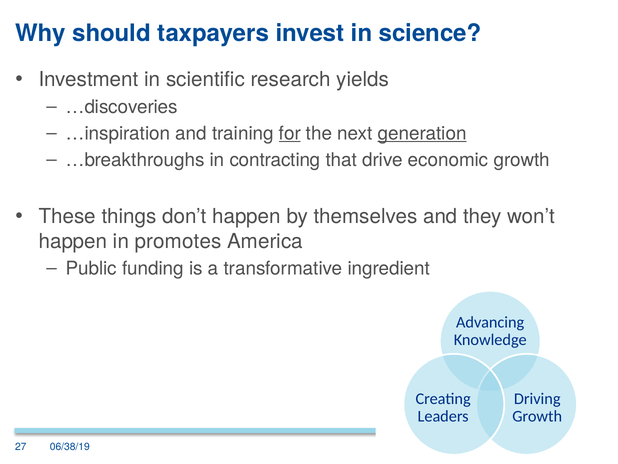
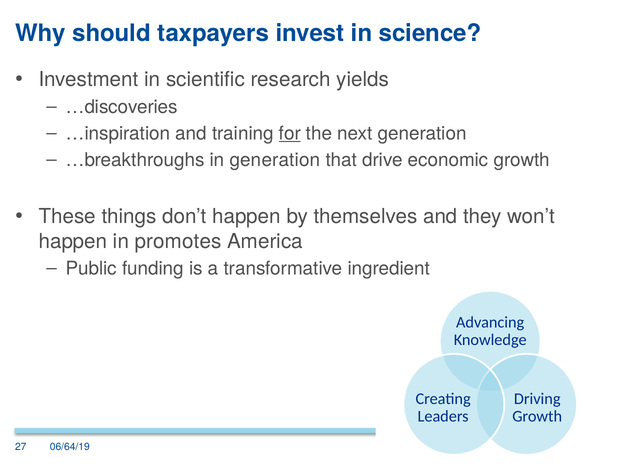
generation underline: present -> none (422, 133)
in contracting: contracting -> generation (275, 160)
06/38/19: 06/38/19 -> 06/64/19 (70, 446)
